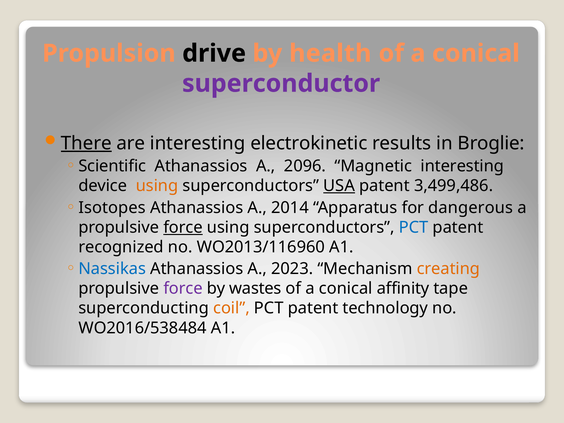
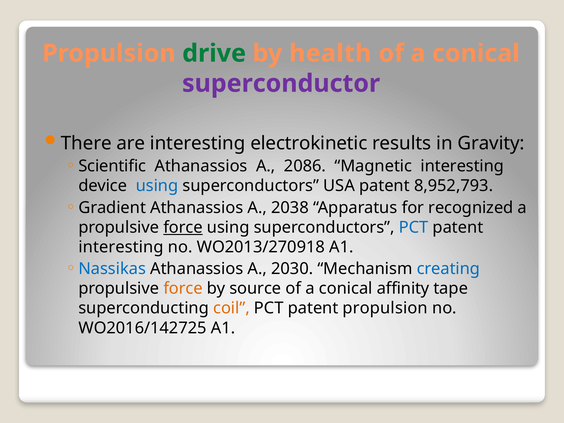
drive colour: black -> green (214, 53)
There underline: present -> none (86, 143)
Broglie: Broglie -> Gravity (491, 143)
2096: 2096 -> 2086 (305, 166)
using colour: orange -> blue (157, 186)
USA underline: present -> none (339, 186)
3,499,486: 3,499,486 -> 8,952,793 (454, 186)
Isotopes: Isotopes -> Gradient (112, 208)
2014: 2014 -> 2038 (290, 208)
dangerous: dangerous -> recognized (471, 208)
recognized: recognized -> interesting (121, 247)
WO2013/116960: WO2013/116960 -> WO2013/270918 (261, 247)
2023: 2023 -> 2030 (292, 269)
creating colour: orange -> blue (448, 269)
force colour: purple -> orange (183, 288)
wastes: wastes -> source (255, 288)
patent technology: technology -> propulsion (385, 308)
WO2016/538484: WO2016/538484 -> WO2016/142725 (142, 328)
